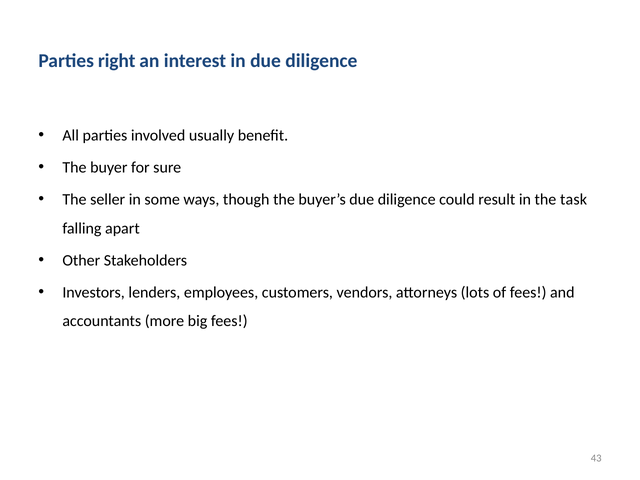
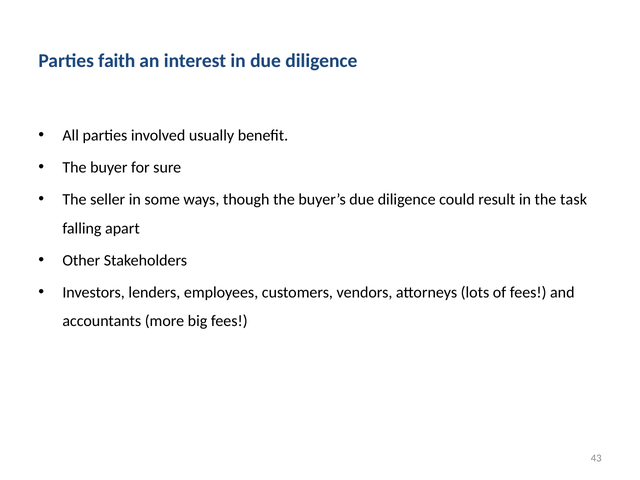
right: right -> faith (117, 61)
